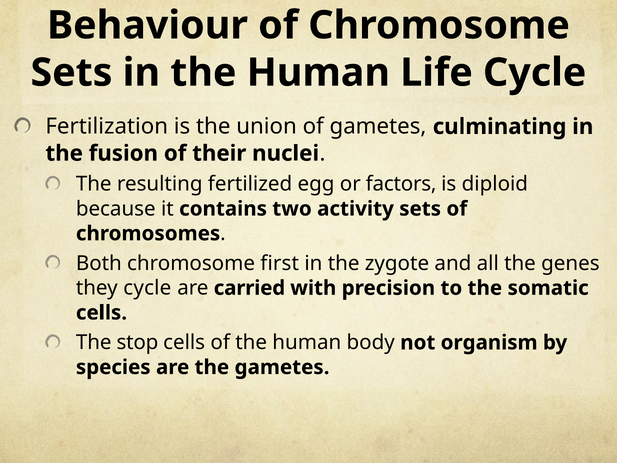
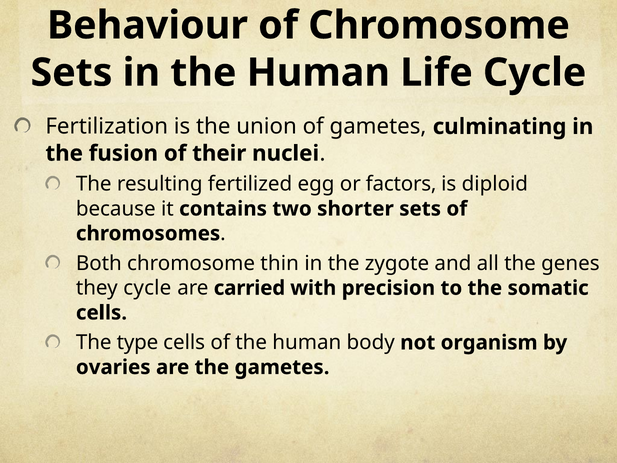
activity: activity -> shorter (355, 209)
first: first -> thin (280, 263)
stop: stop -> type (137, 342)
species: species -> ovaries (113, 367)
